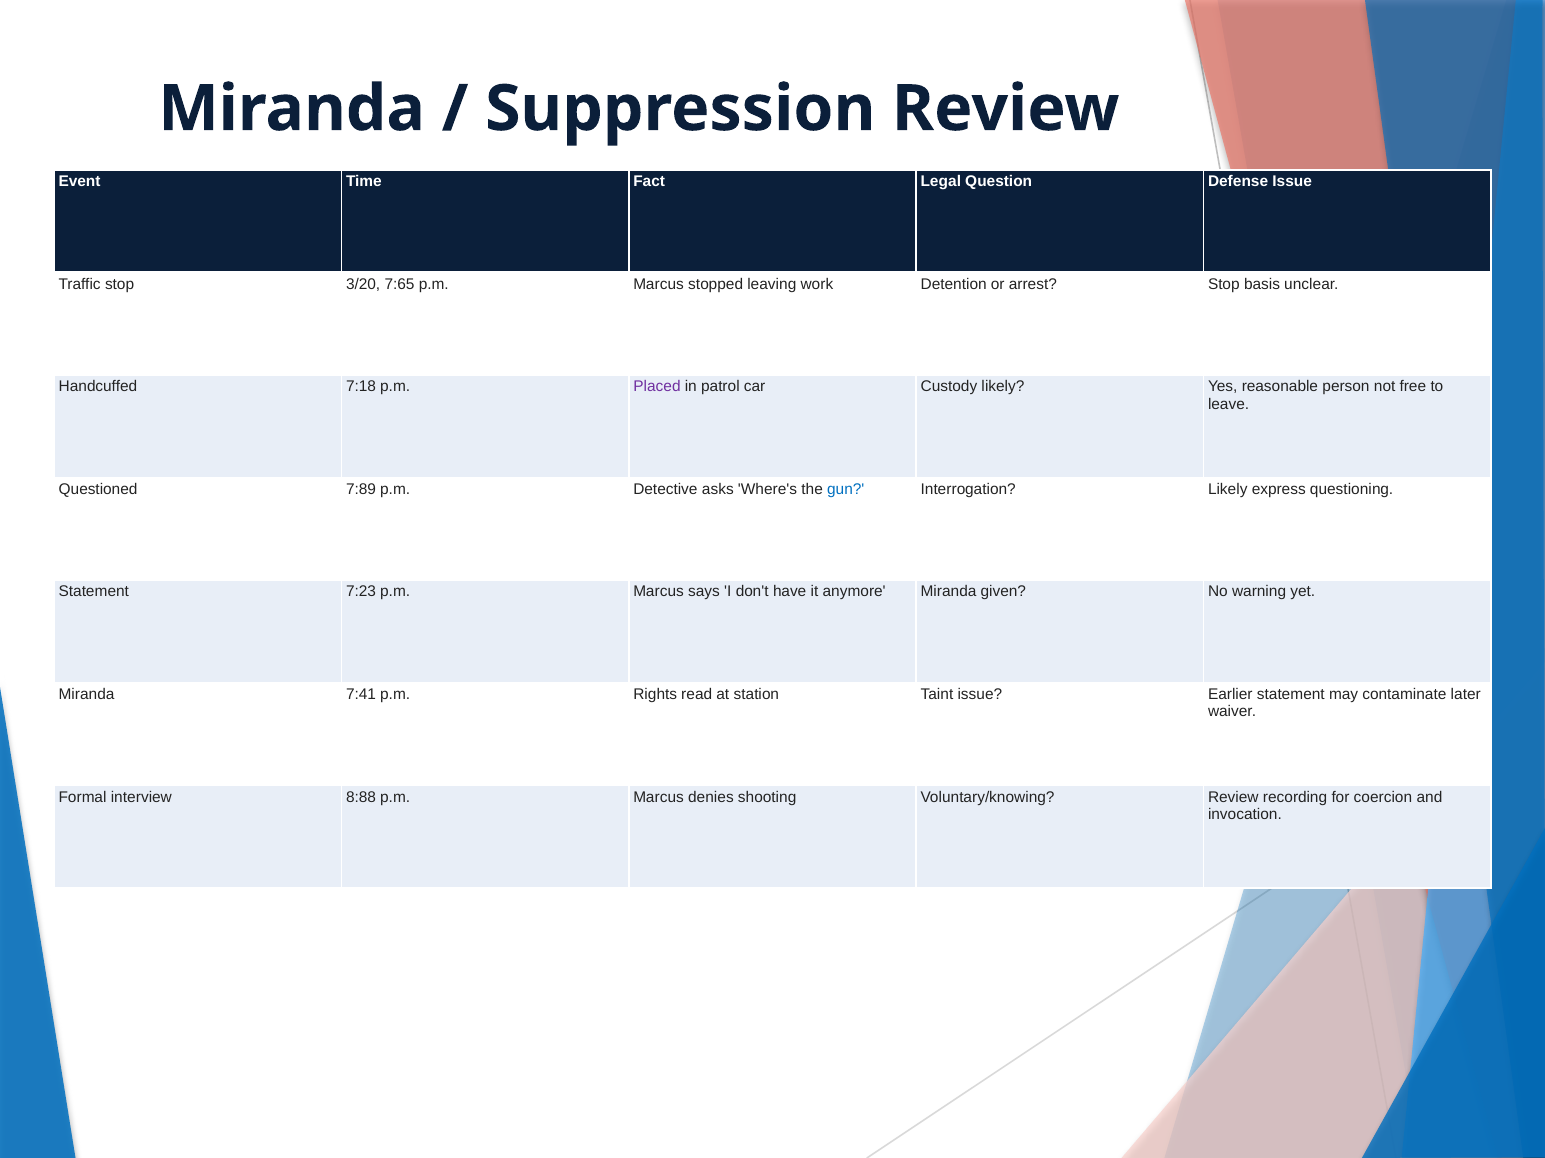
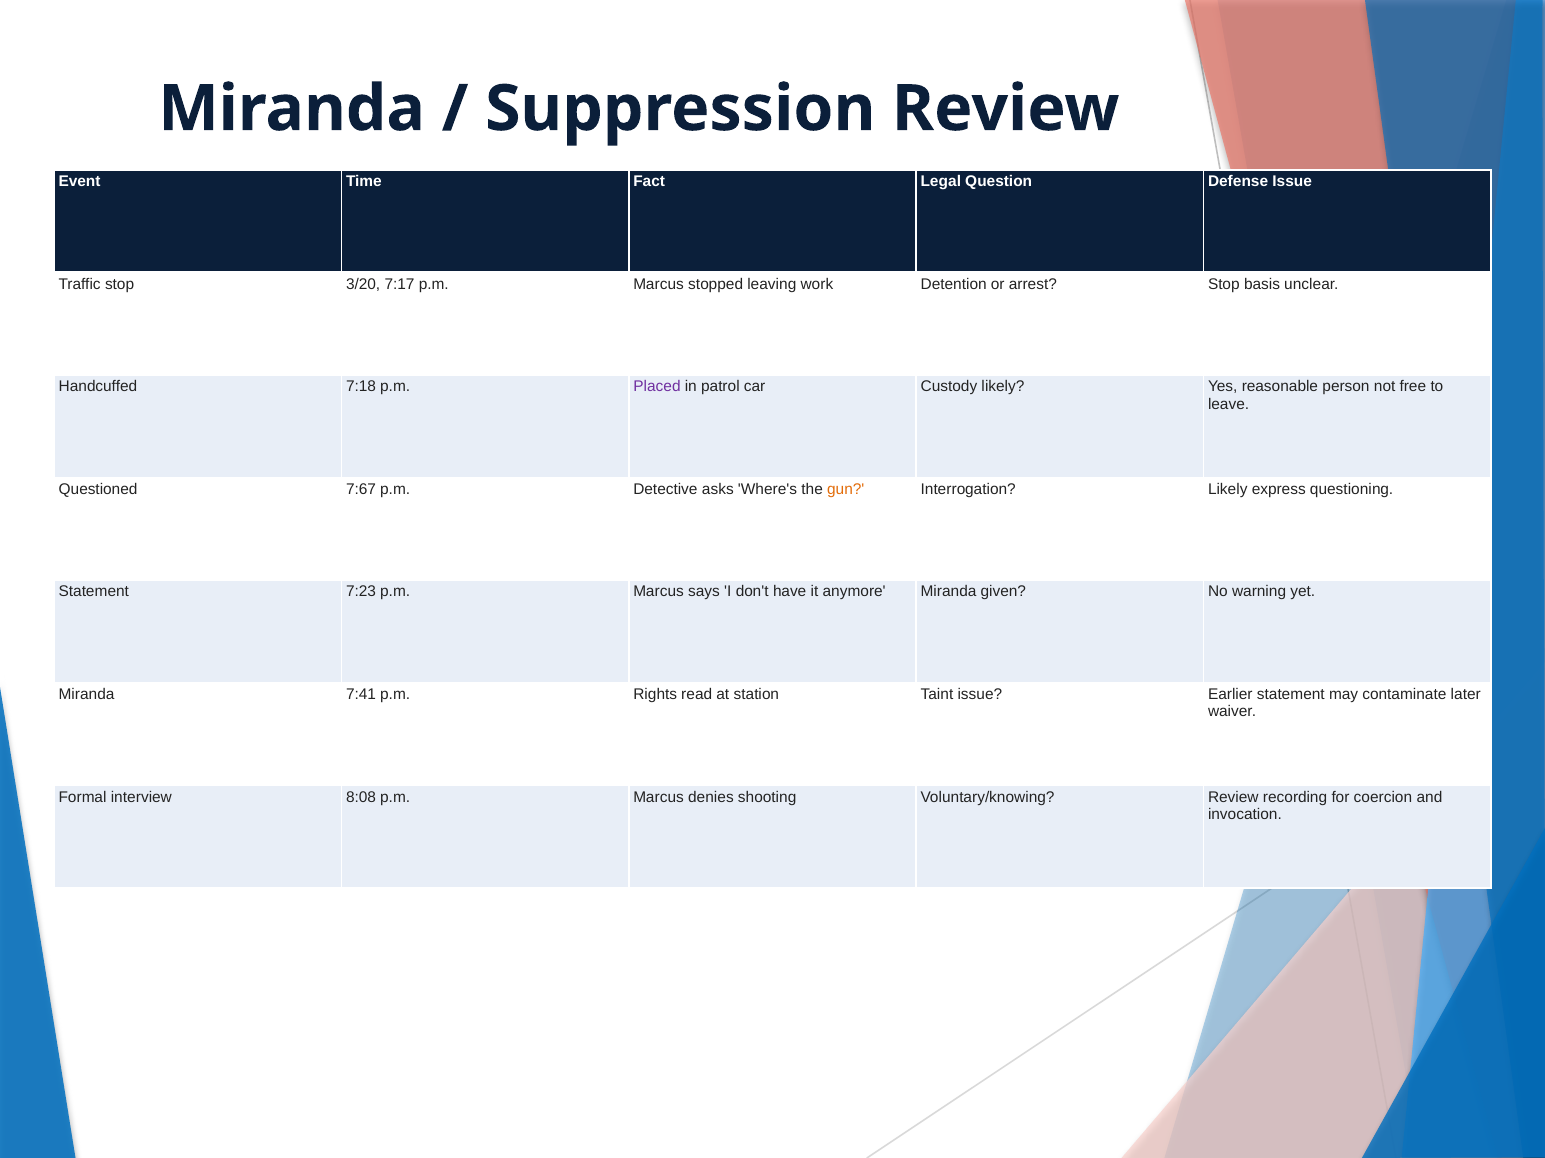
7:65: 7:65 -> 7:17 (400, 284)
7:89: 7:89 -> 7:67 (361, 490)
gun colour: blue -> orange (846, 490)
8:88: 8:88 -> 8:08 (361, 798)
